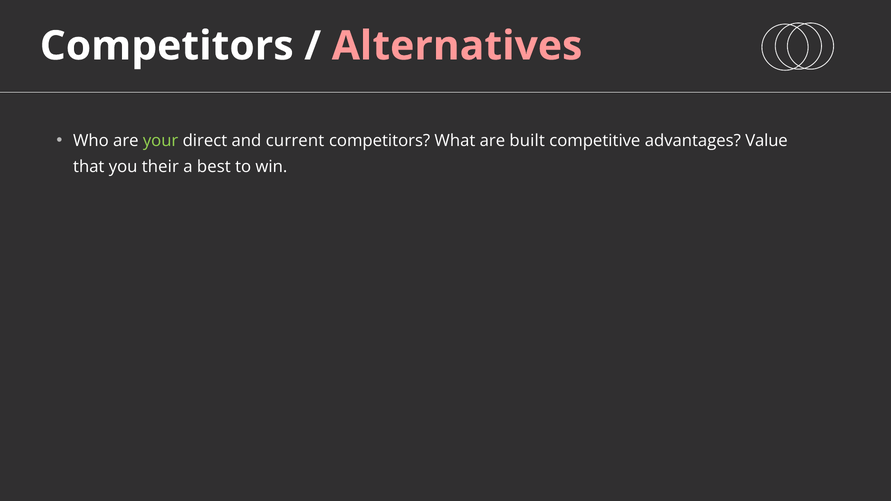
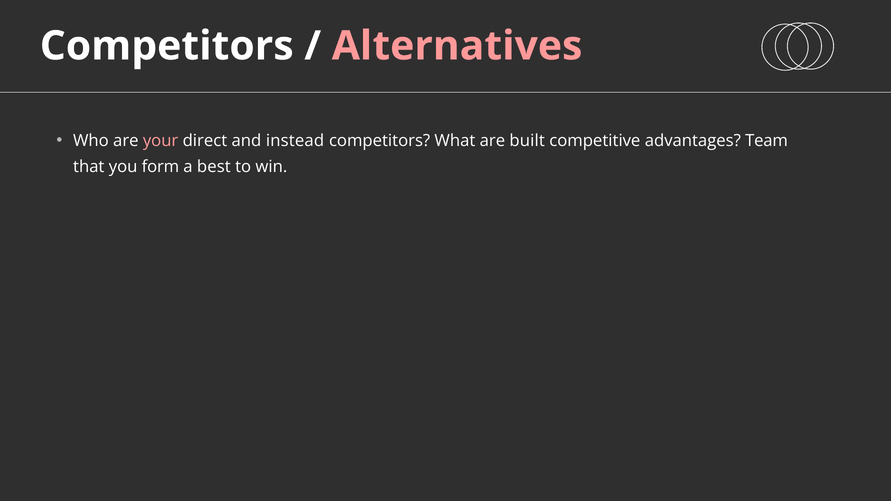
your colour: light green -> pink (161, 141)
current: current -> instead (295, 141)
Value: Value -> Team (767, 141)
their: their -> form (160, 167)
